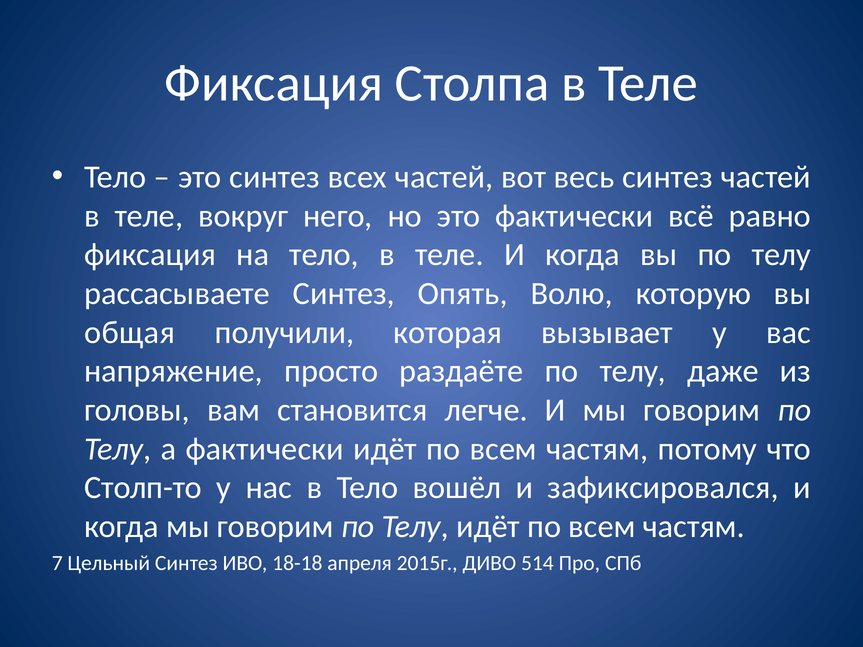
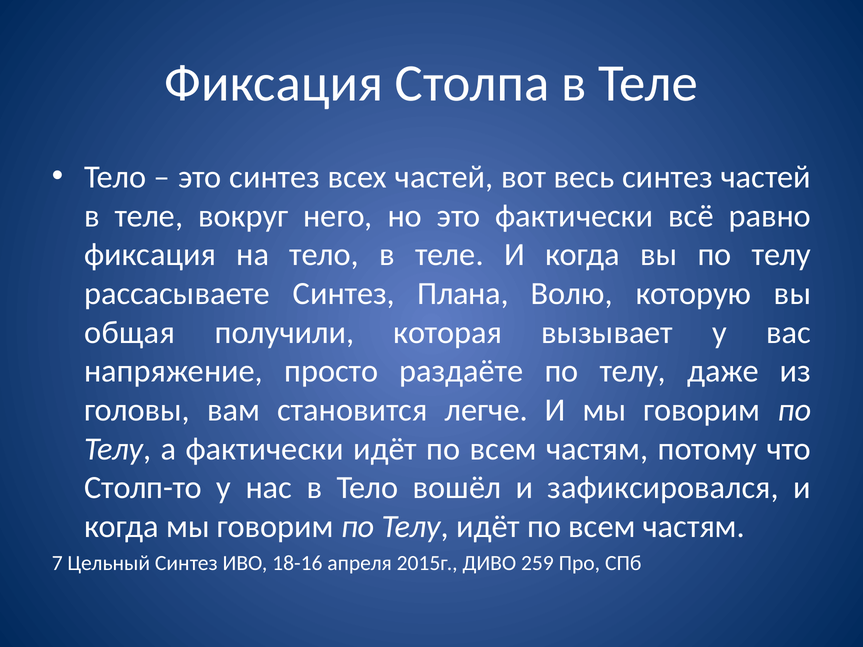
Опять: Опять -> Плана (463, 294)
18-18: 18-18 -> 18-16 (297, 564)
514: 514 -> 259 (537, 564)
